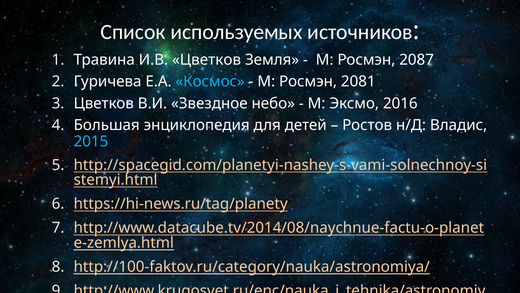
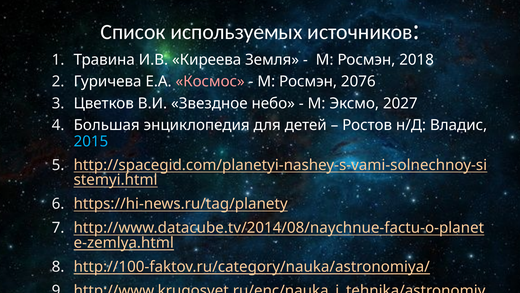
И.В Цветков: Цветков -> Киреева (207, 60)
2087: 2087 -> 2018 (417, 60)
Космос colour: light blue -> pink (210, 81)
2081: 2081 -> 2076 (358, 81)
2016: 2016 -> 2027 (400, 103)
